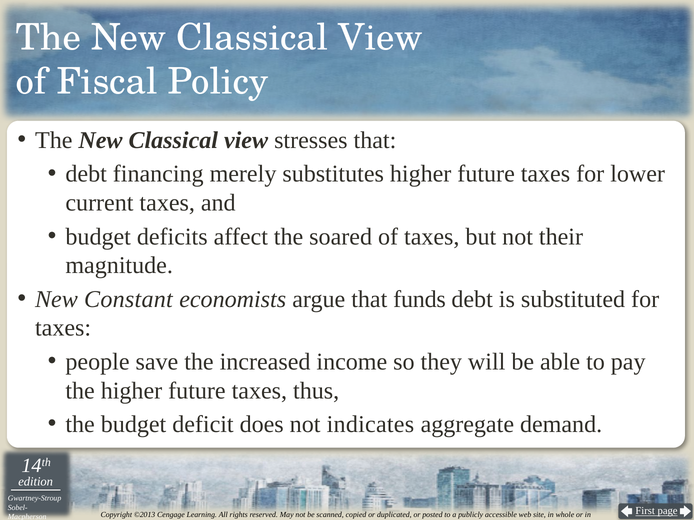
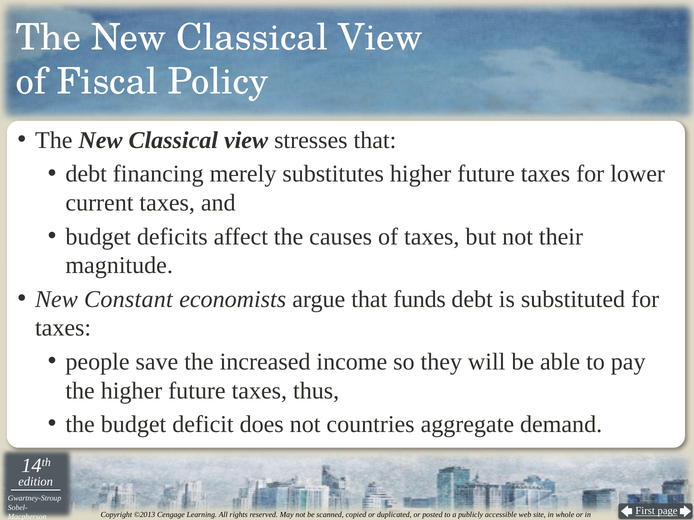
soared: soared -> causes (341, 237)
indicates: indicates -> countries (371, 425)
